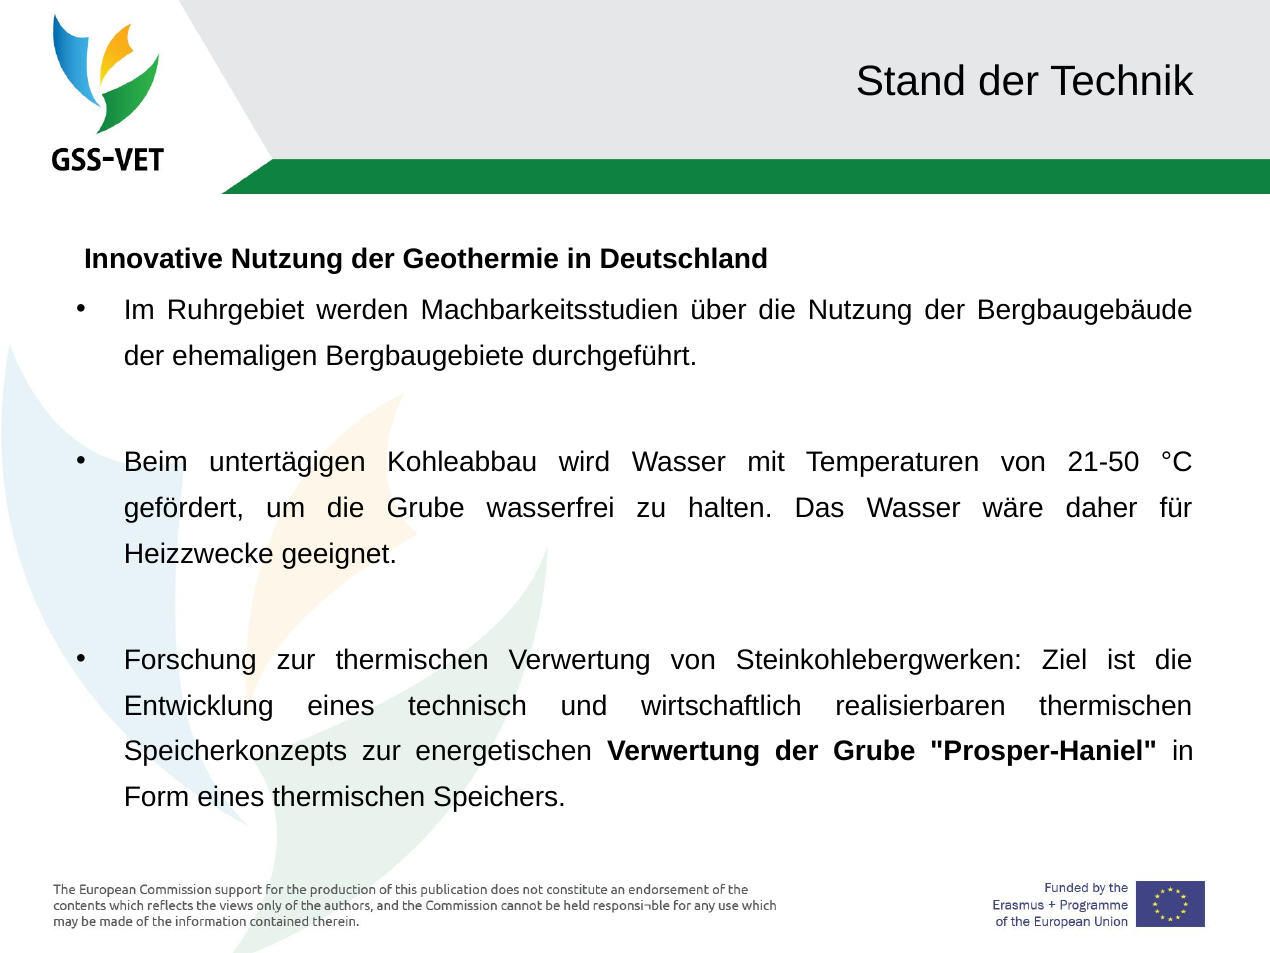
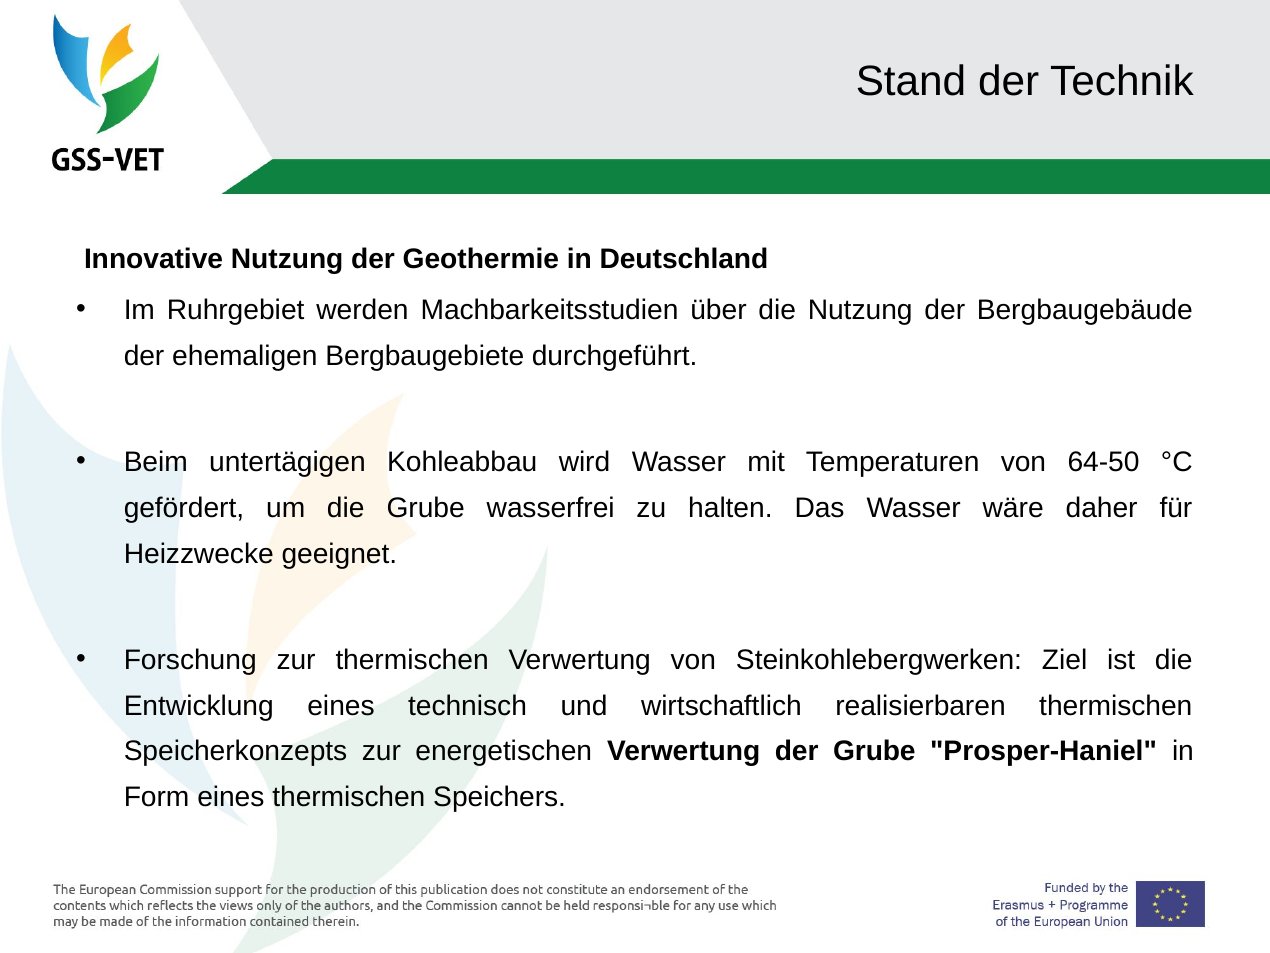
21-50: 21-50 -> 64-50 (1104, 462)
